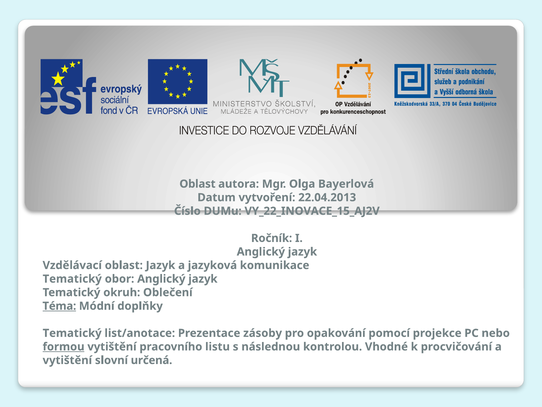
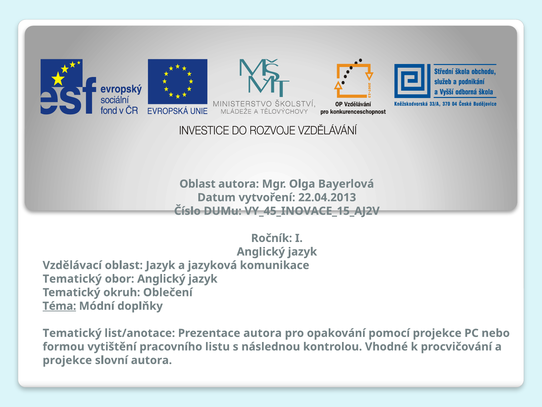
VY_22_INOVACE_15_AJ2V: VY_22_INOVACE_15_AJ2V -> VY_45_INOVACE_15_AJ2V (312, 211)
Prezentace zásoby: zásoby -> autora (263, 333)
formou underline: present -> none (64, 346)
vytištění: vytištění -> projekce (67, 360)
slovní určená: určená -> autora (151, 360)
